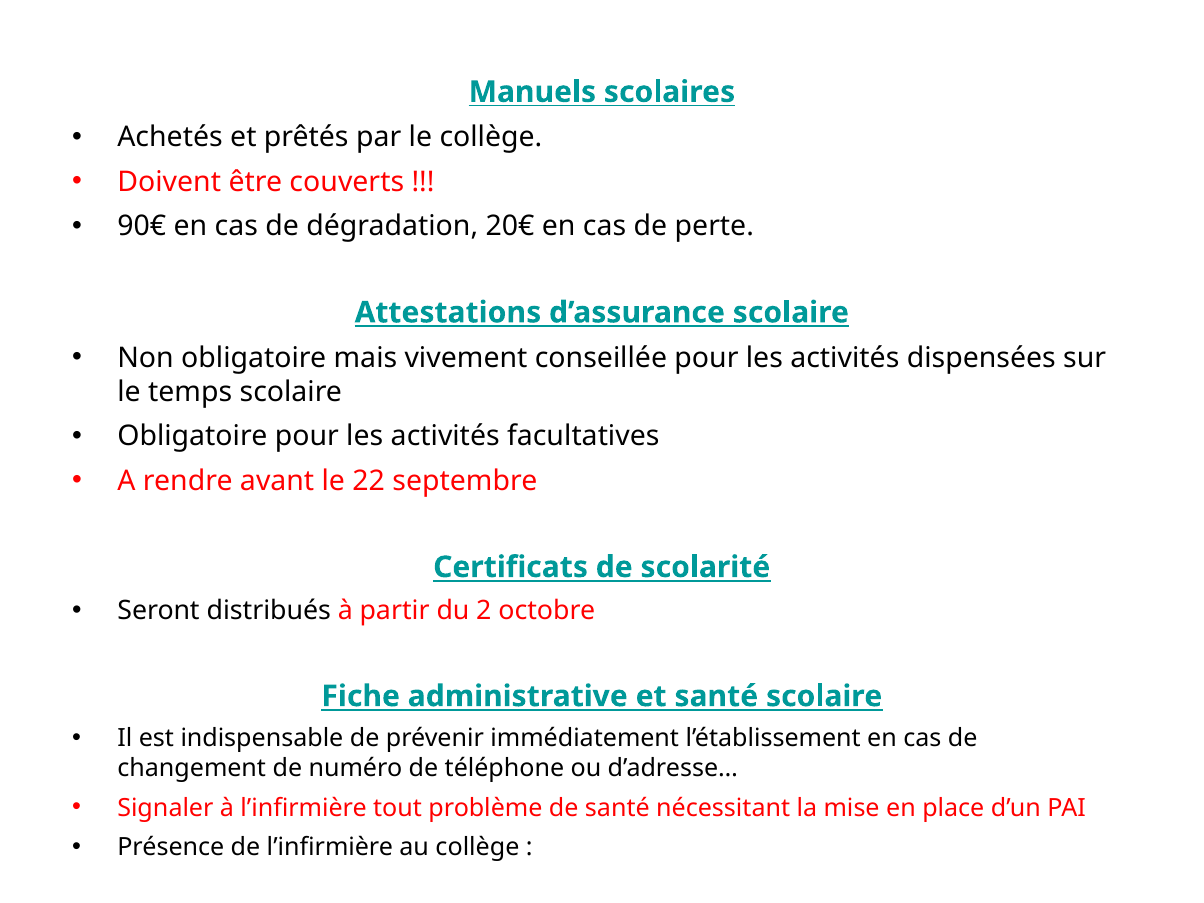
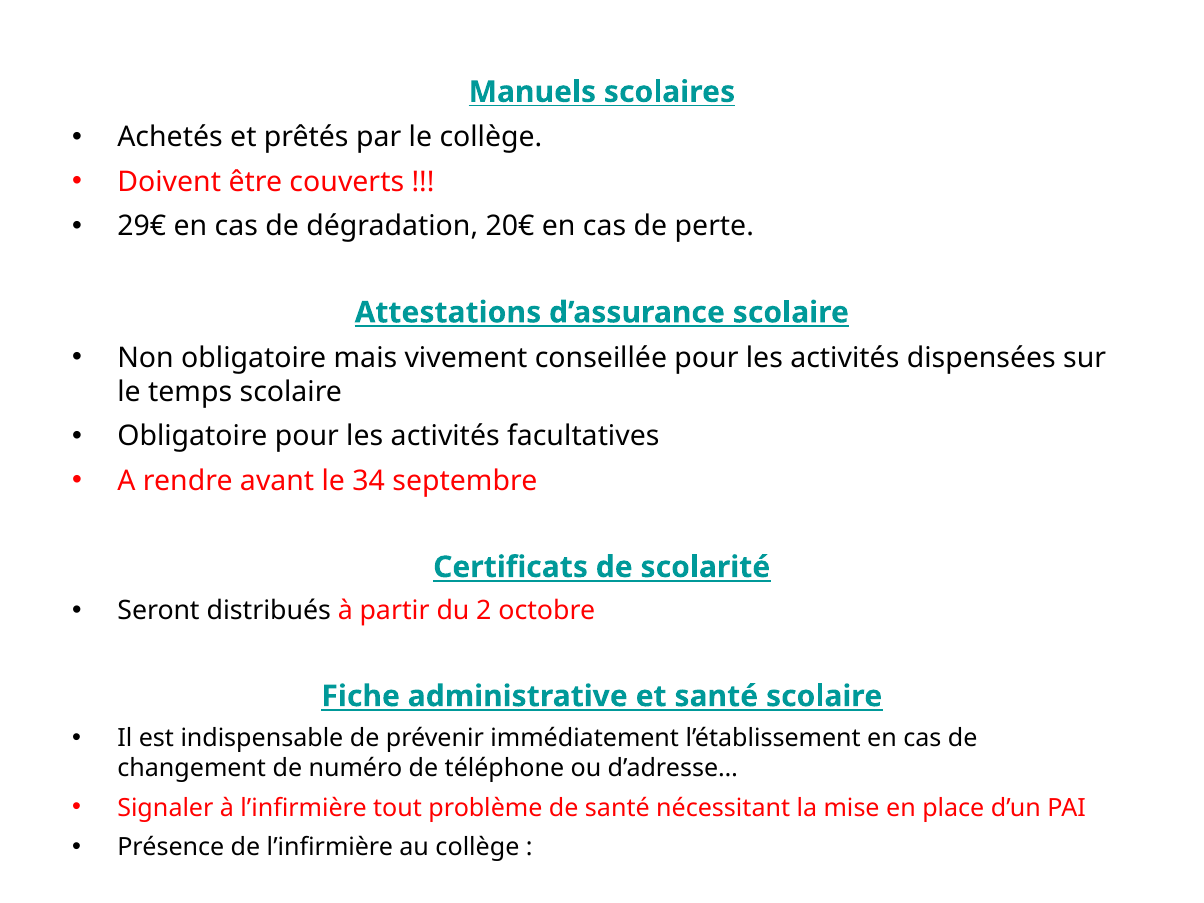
90€: 90€ -> 29€ (142, 226)
22: 22 -> 34 (369, 481)
